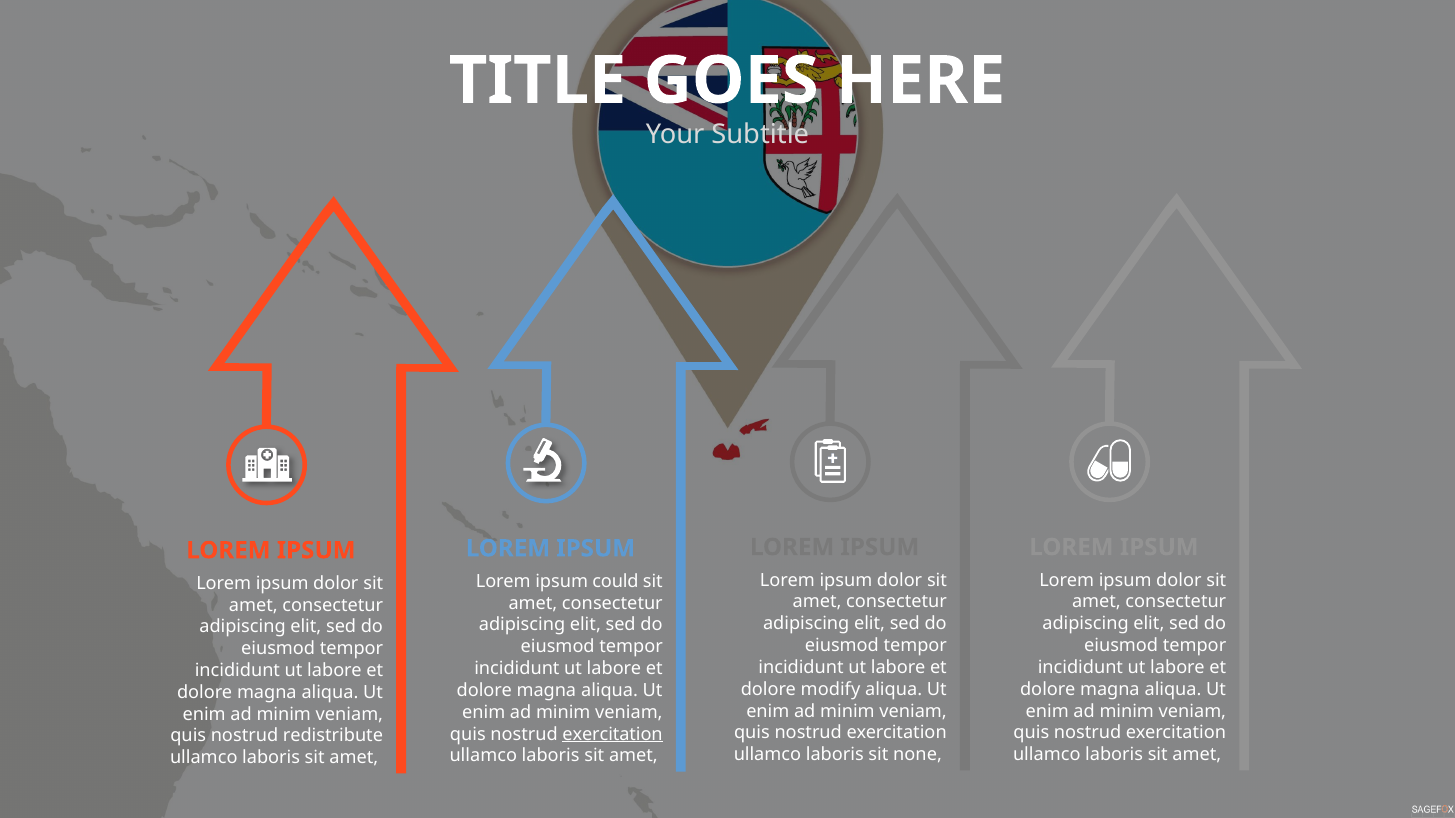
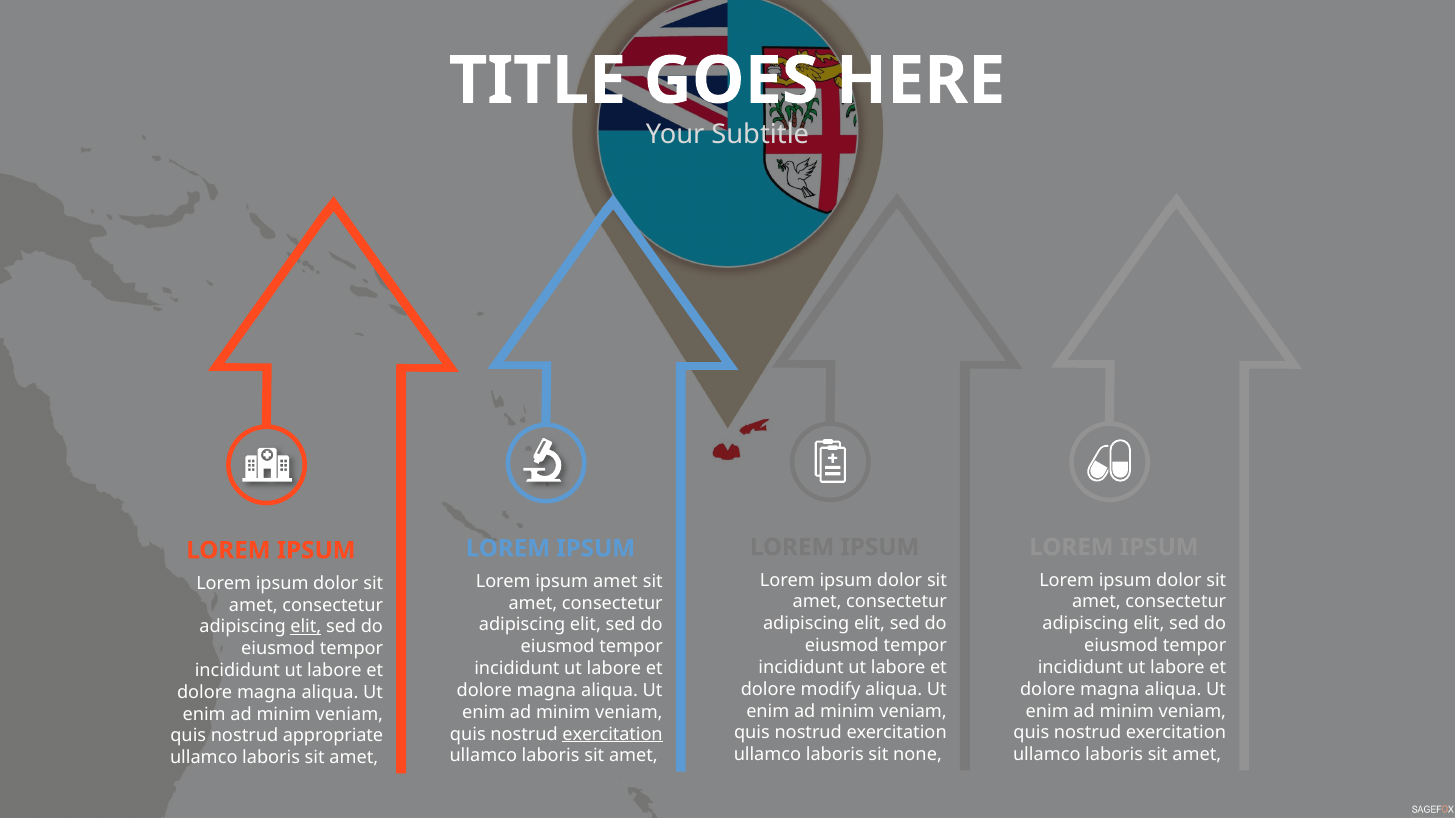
ipsum could: could -> amet (615, 582)
elit underline: none -> present (306, 627)
redistribute: redistribute -> appropriate (333, 736)
